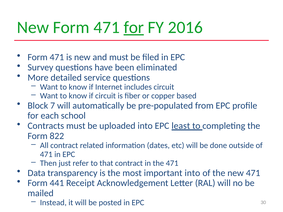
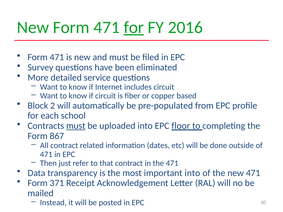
7: 7 -> 2 (53, 106)
must underline: none -> present (76, 126)
least: least -> floor (181, 126)
822: 822 -> 867 (57, 136)
441: 441 -> 371 (57, 183)
